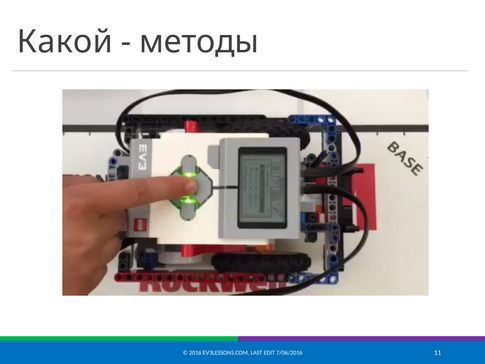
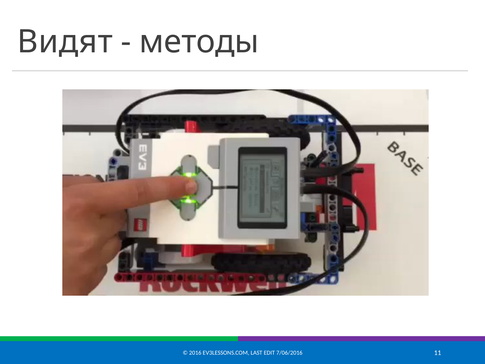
Какой: Какой -> Видят (65, 42)
